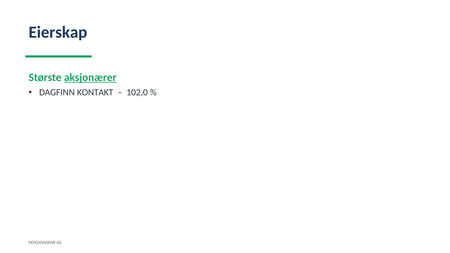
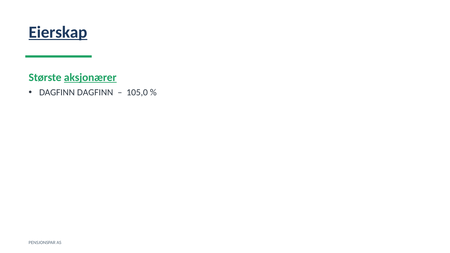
Eierskap underline: none -> present (58, 32)
DAGFINN KONTAKT: KONTAKT -> DAGFINN (95, 93)
102,0: 102,0 -> 105,0 (137, 93)
